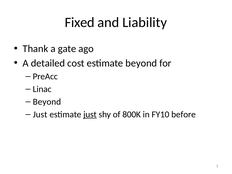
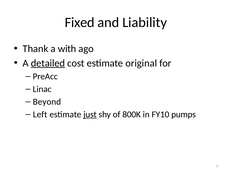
gate: gate -> with (67, 49)
detailed underline: none -> present (48, 63)
estimate beyond: beyond -> original (141, 63)
Just: Just -> Left (40, 114)
before: before -> pumps (184, 114)
